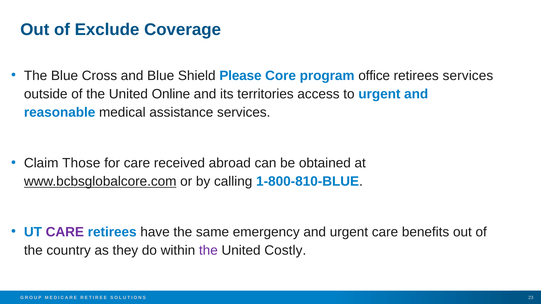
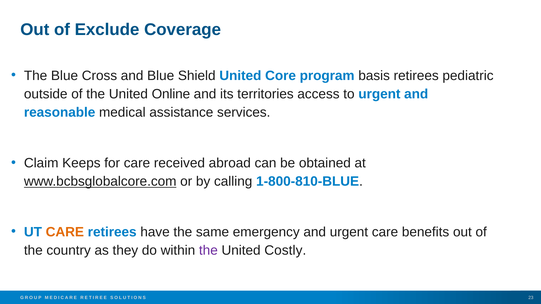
Shield Please: Please -> United (240, 76)
office: office -> basis (374, 76)
retirees services: services -> pediatric (468, 76)
Those: Those -> Keeps (81, 163)
CARE colour: purple -> orange (65, 232)
